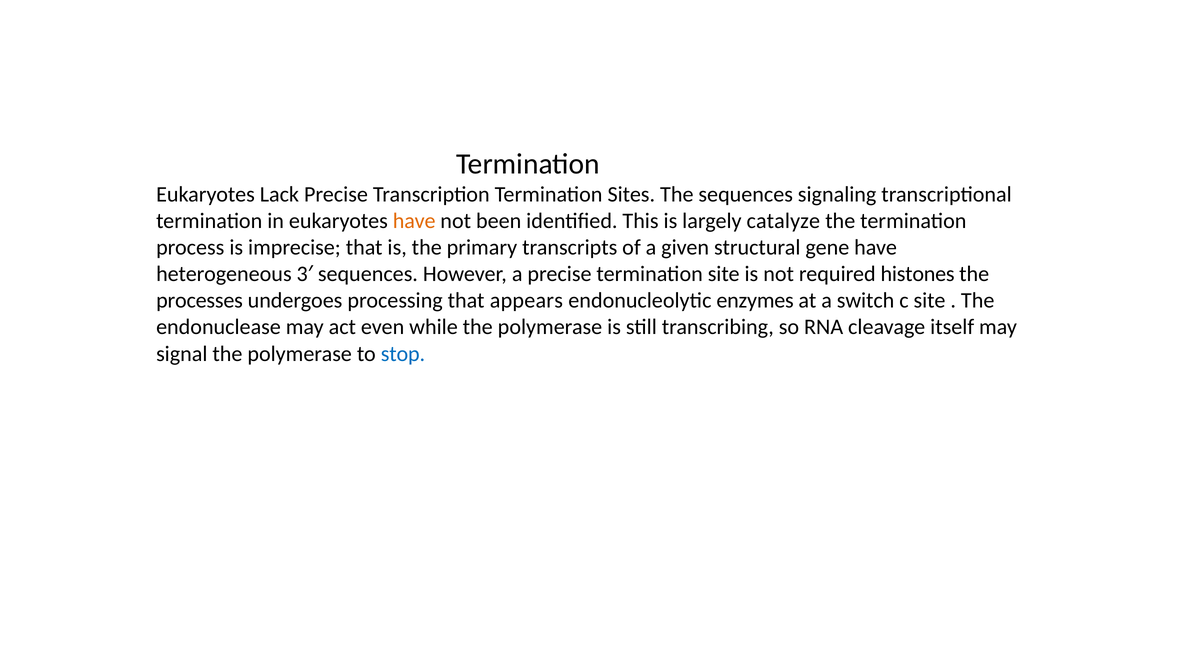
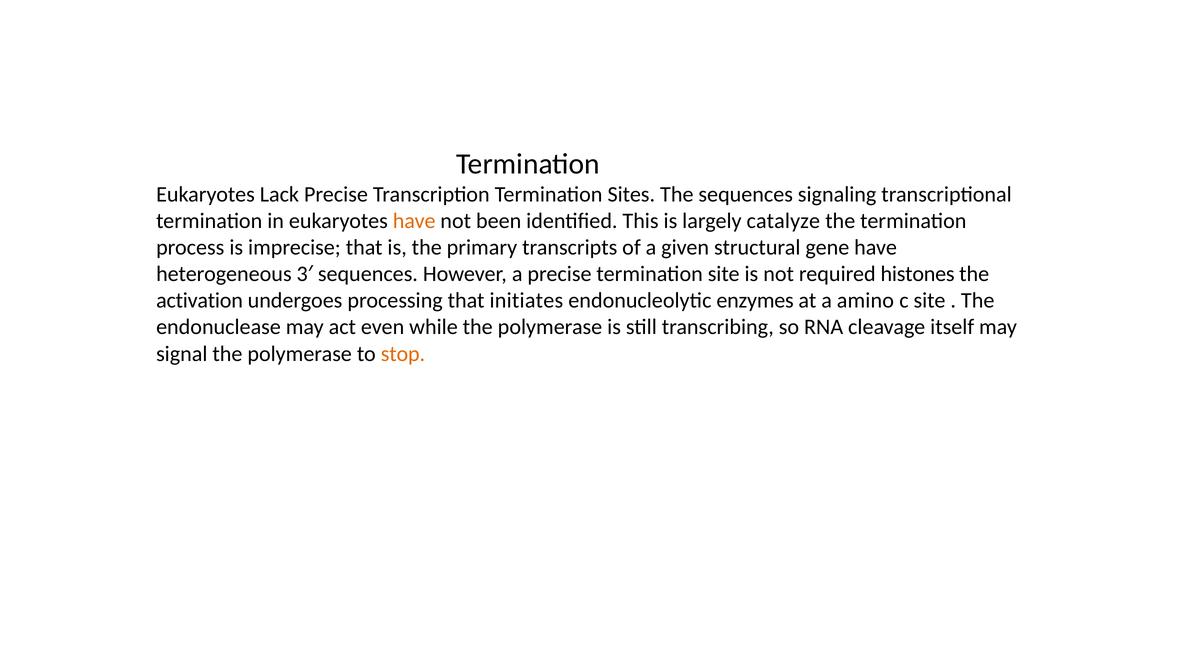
processes: processes -> activation (200, 300)
appears: appears -> initiates (526, 300)
switch: switch -> amino (865, 300)
stop colour: blue -> orange (403, 354)
